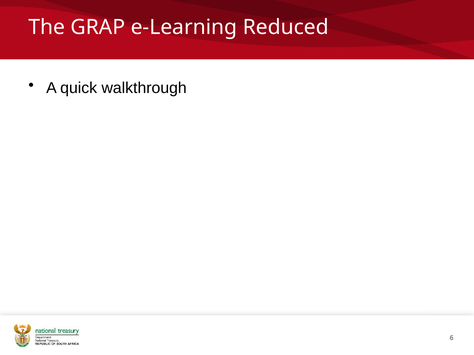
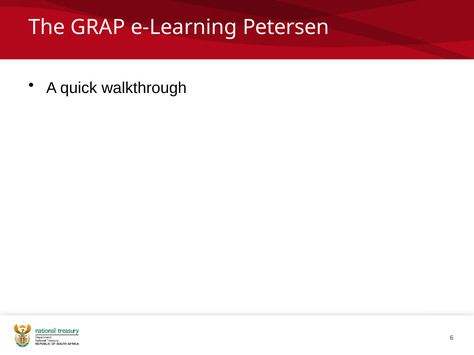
Reduced: Reduced -> Petersen (286, 27)
